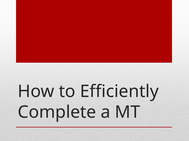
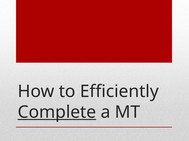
Complete underline: none -> present (57, 113)
